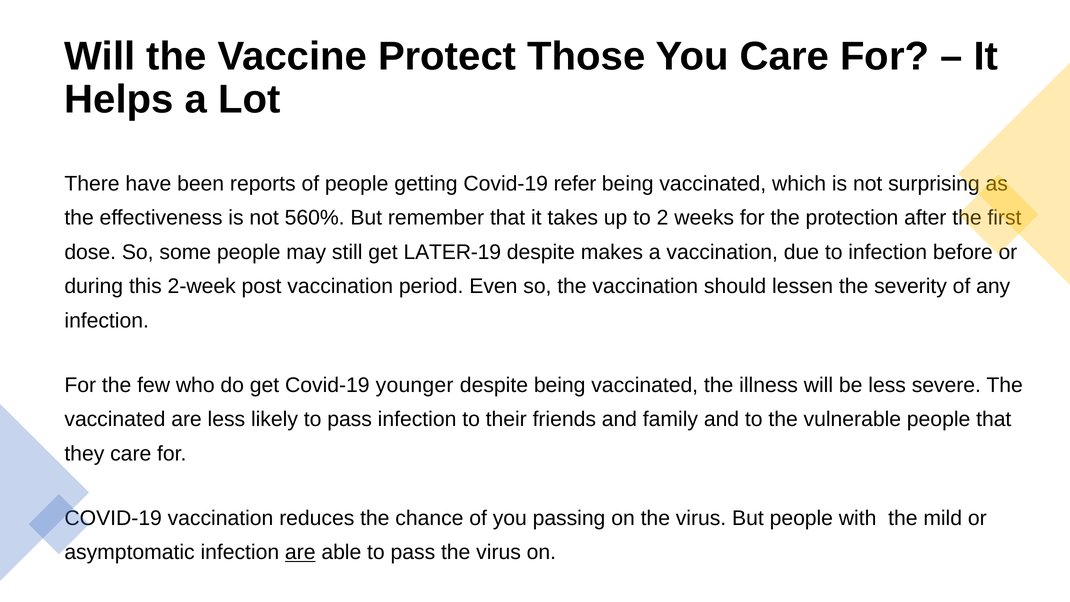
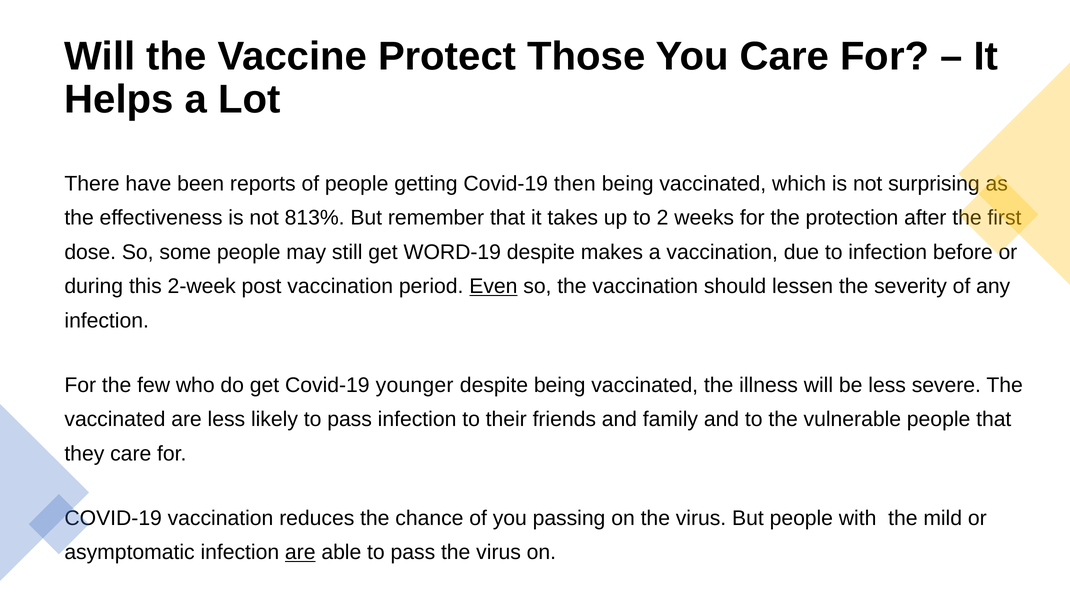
refer: refer -> then (575, 184)
560%: 560% -> 813% (315, 218)
LATER-19: LATER-19 -> WORD-19 (452, 252)
Even underline: none -> present (493, 286)
